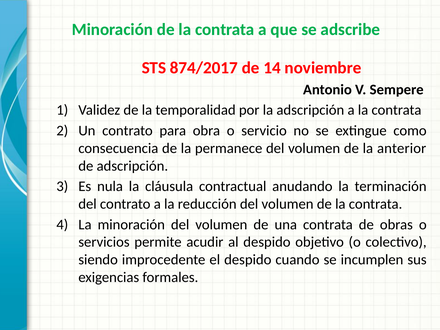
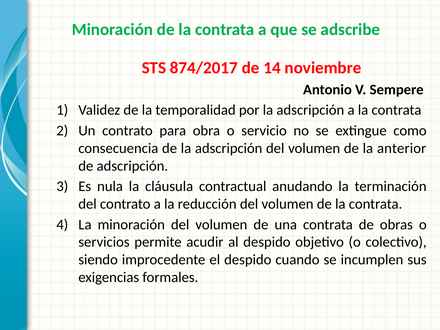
de la permanece: permanece -> adscripción (229, 148)
